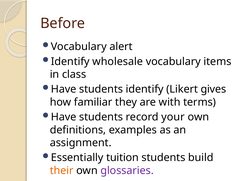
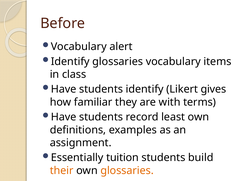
Identify wholesale: wholesale -> glossaries (118, 61)
your: your -> least (173, 117)
glossaries colour: purple -> orange (127, 170)
